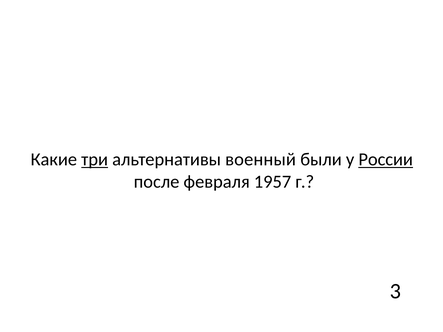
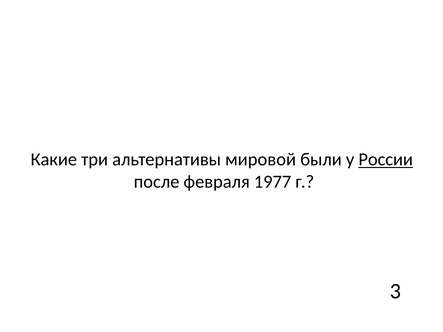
три underline: present -> none (95, 160)
военный: военный -> мировой (261, 160)
1957: 1957 -> 1977 (273, 182)
